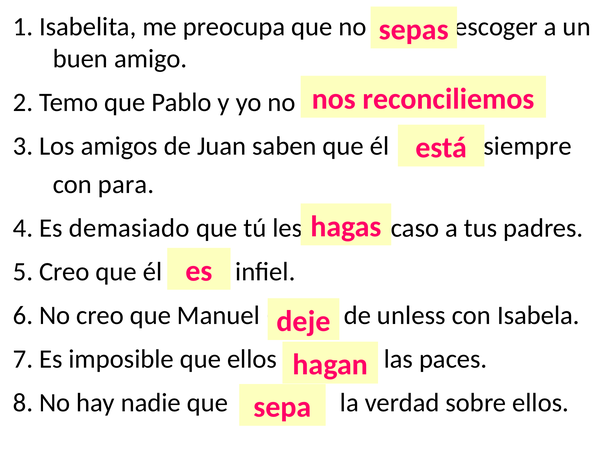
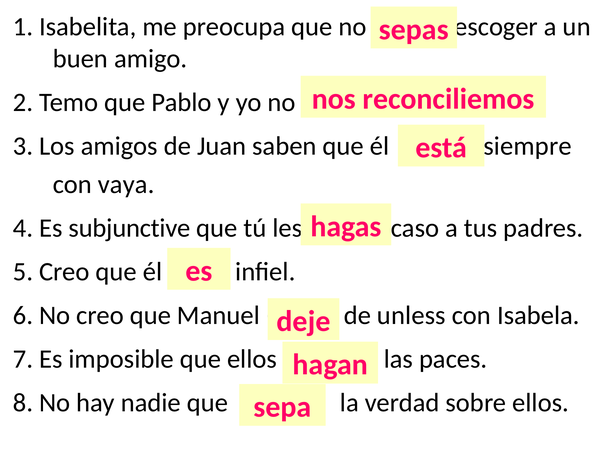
para: para -> vaya (126, 185)
demasiado: demasiado -> subjunctive (130, 228)
